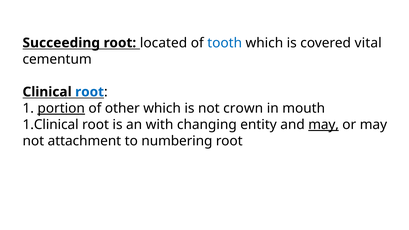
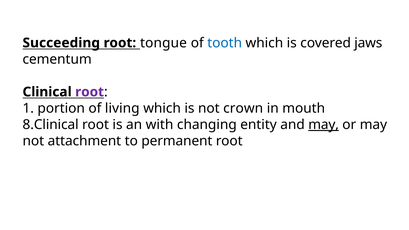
located: located -> tongue (163, 43)
vital: vital -> jaws (368, 43)
root colour: blue -> purple (90, 92)
portion underline: present -> none (61, 108)
other: other -> living (122, 108)
1.Clinical: 1.Clinical -> 8.Clinical (51, 125)
numbering: numbering -> permanent (177, 141)
